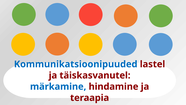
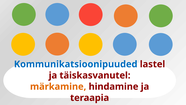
märkamine colour: blue -> orange (58, 86)
